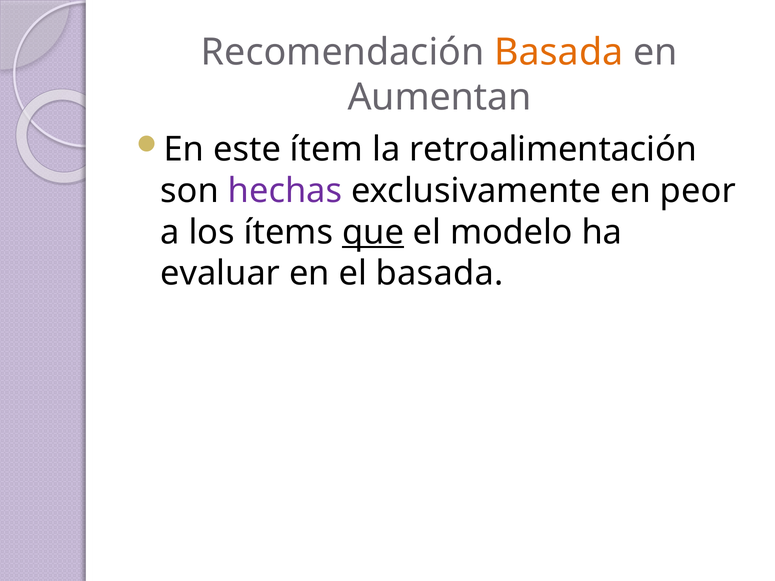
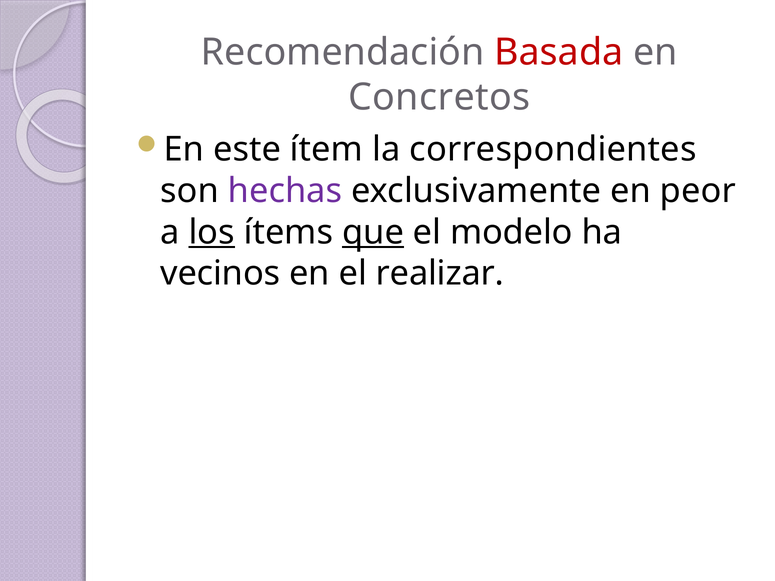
Basada colour: orange -> red (559, 52)
Aumentan: Aumentan -> Concretos (439, 98)
retroalimentación: retroalimentación -> correspondientes (553, 150)
los underline: none -> present (212, 232)
evaluar: evaluar -> vecinos (220, 274)
el basada: basada -> realizar (440, 274)
